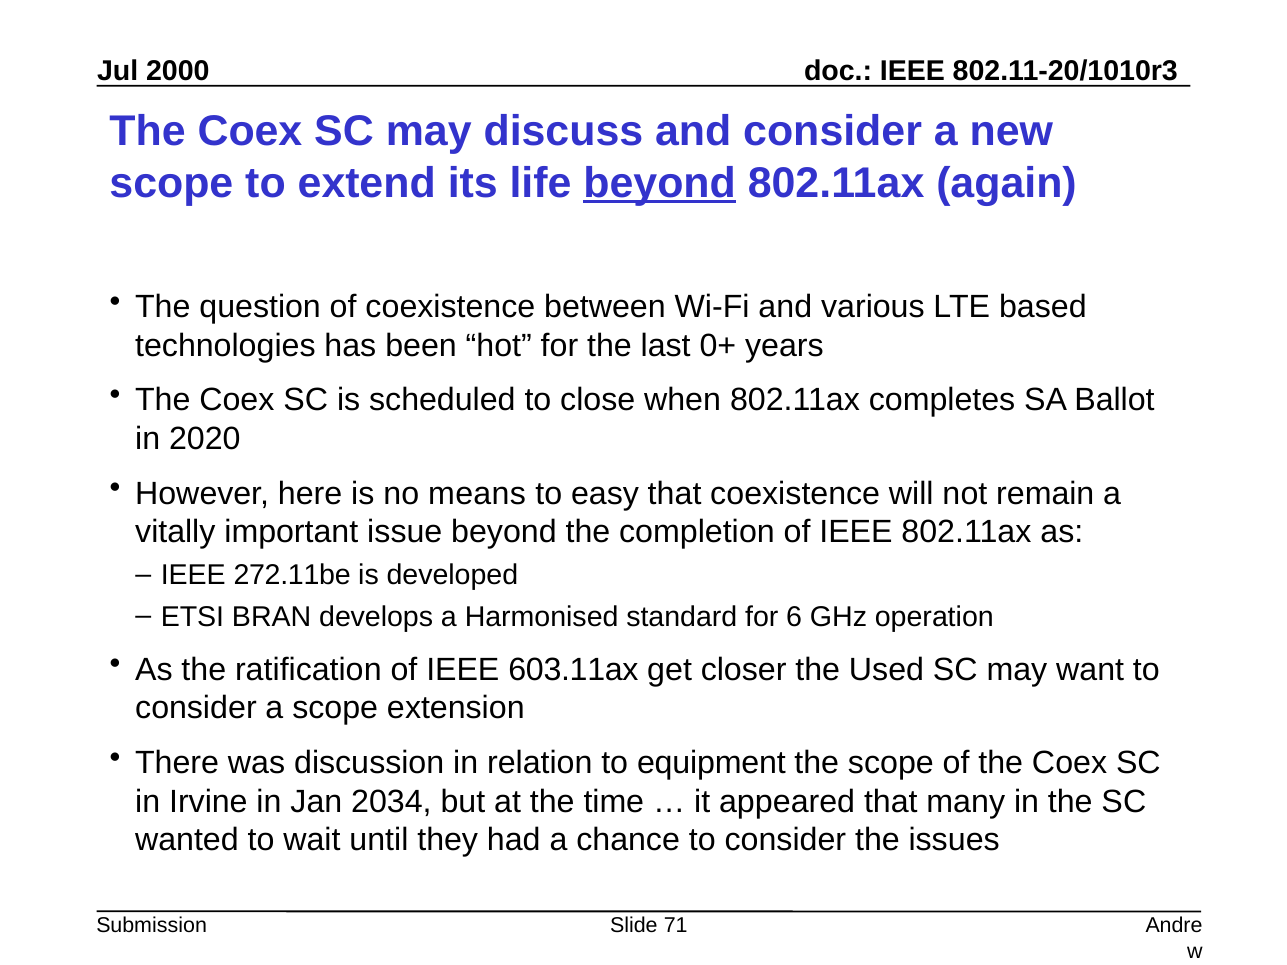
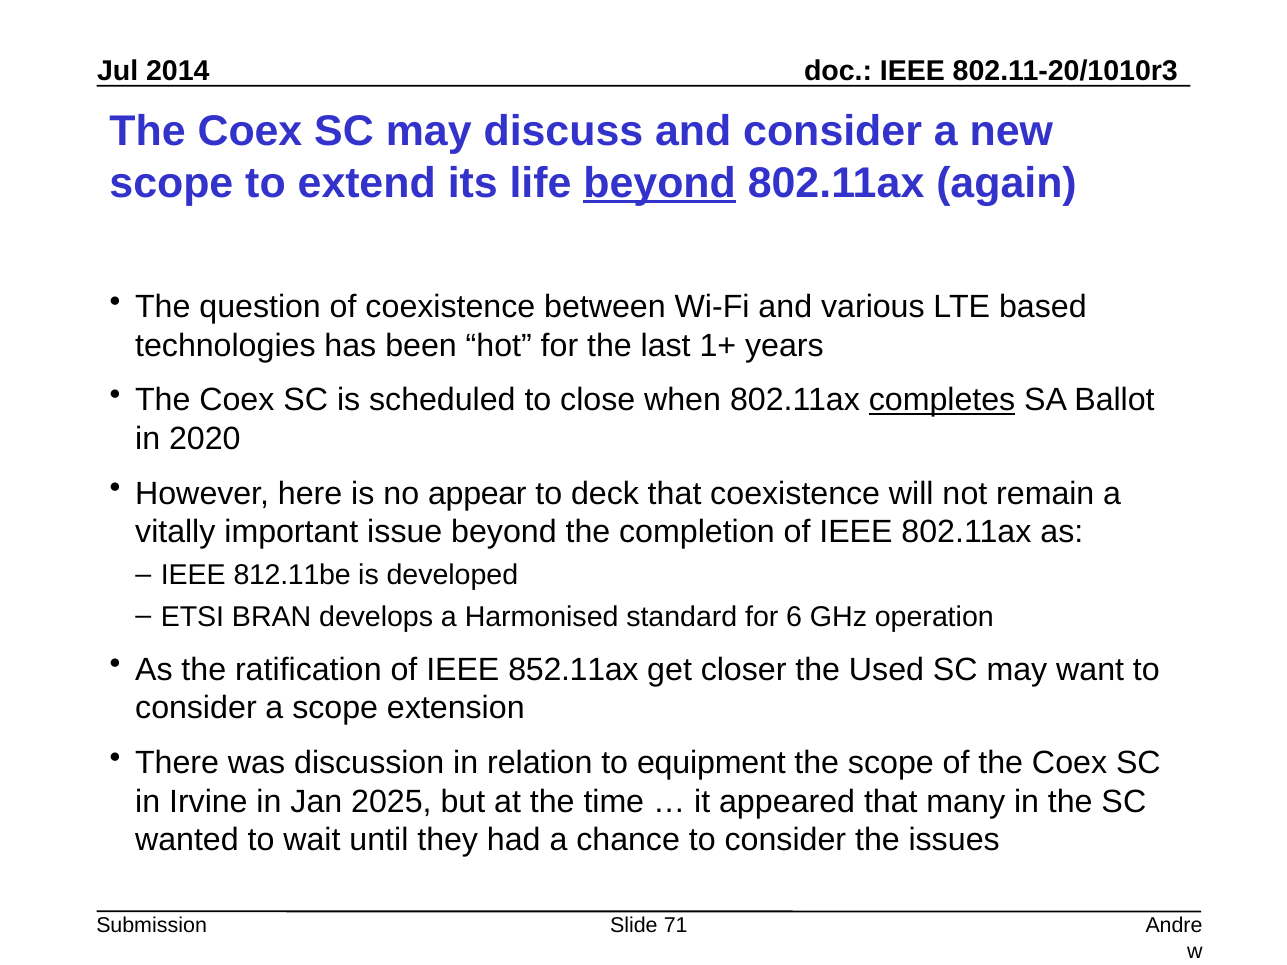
2000: 2000 -> 2014 (178, 71)
0+: 0+ -> 1+ (718, 345)
completes underline: none -> present (942, 400)
means: means -> appear (477, 494)
easy: easy -> deck (605, 494)
272.11be: 272.11be -> 812.11be (292, 575)
603.11ax: 603.11ax -> 852.11ax (573, 670)
2034: 2034 -> 2025 (391, 802)
